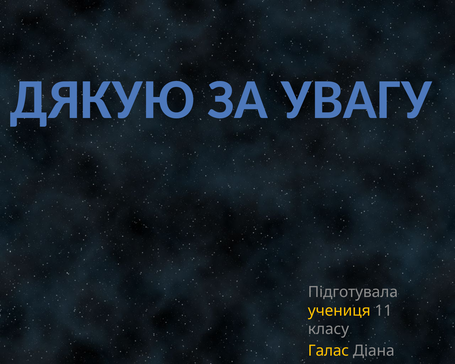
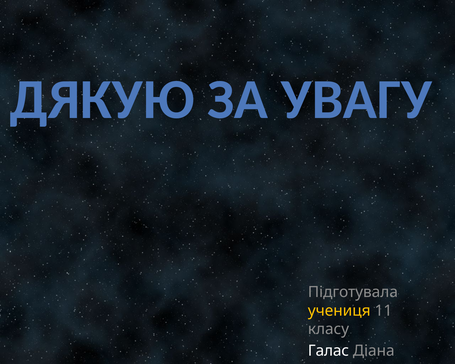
Галас colour: yellow -> white (328, 351)
